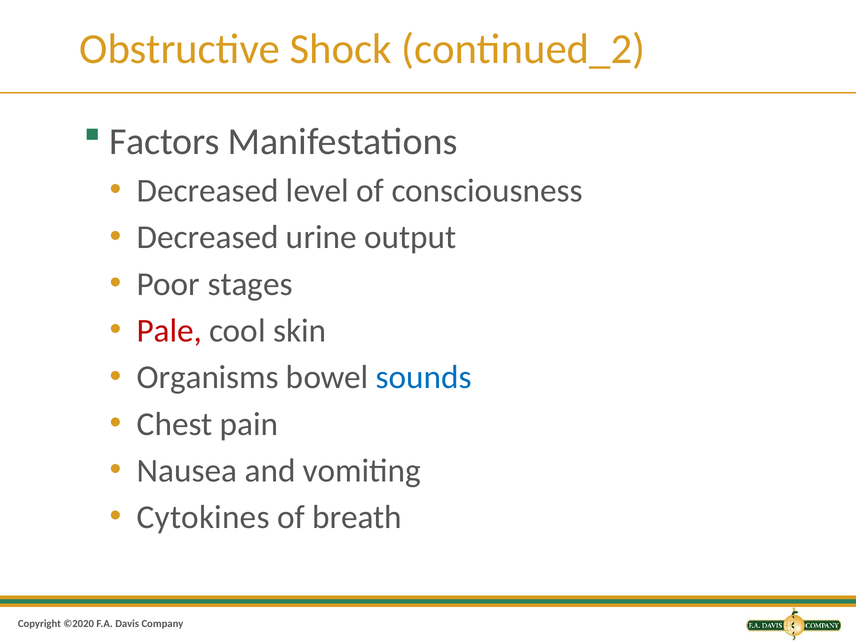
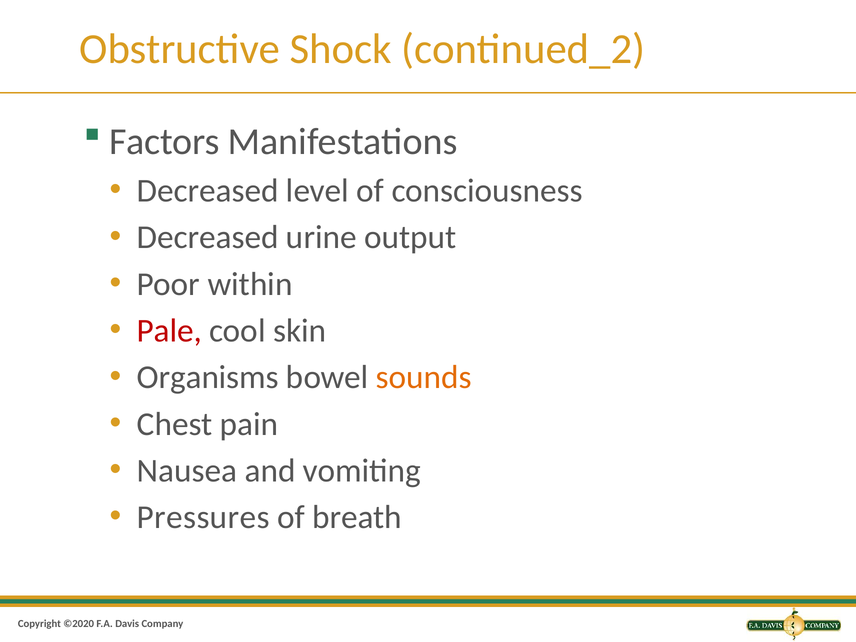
stages: stages -> within (250, 284)
sounds colour: blue -> orange (424, 377)
Cytokines: Cytokines -> Pressures (203, 517)
